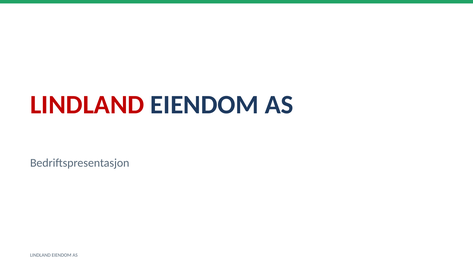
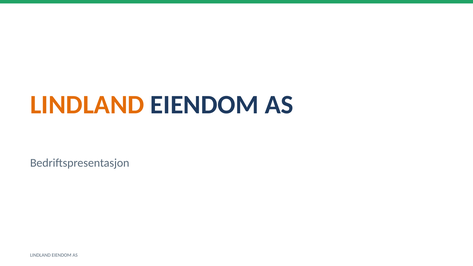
LINDLAND colour: red -> orange (87, 105)
